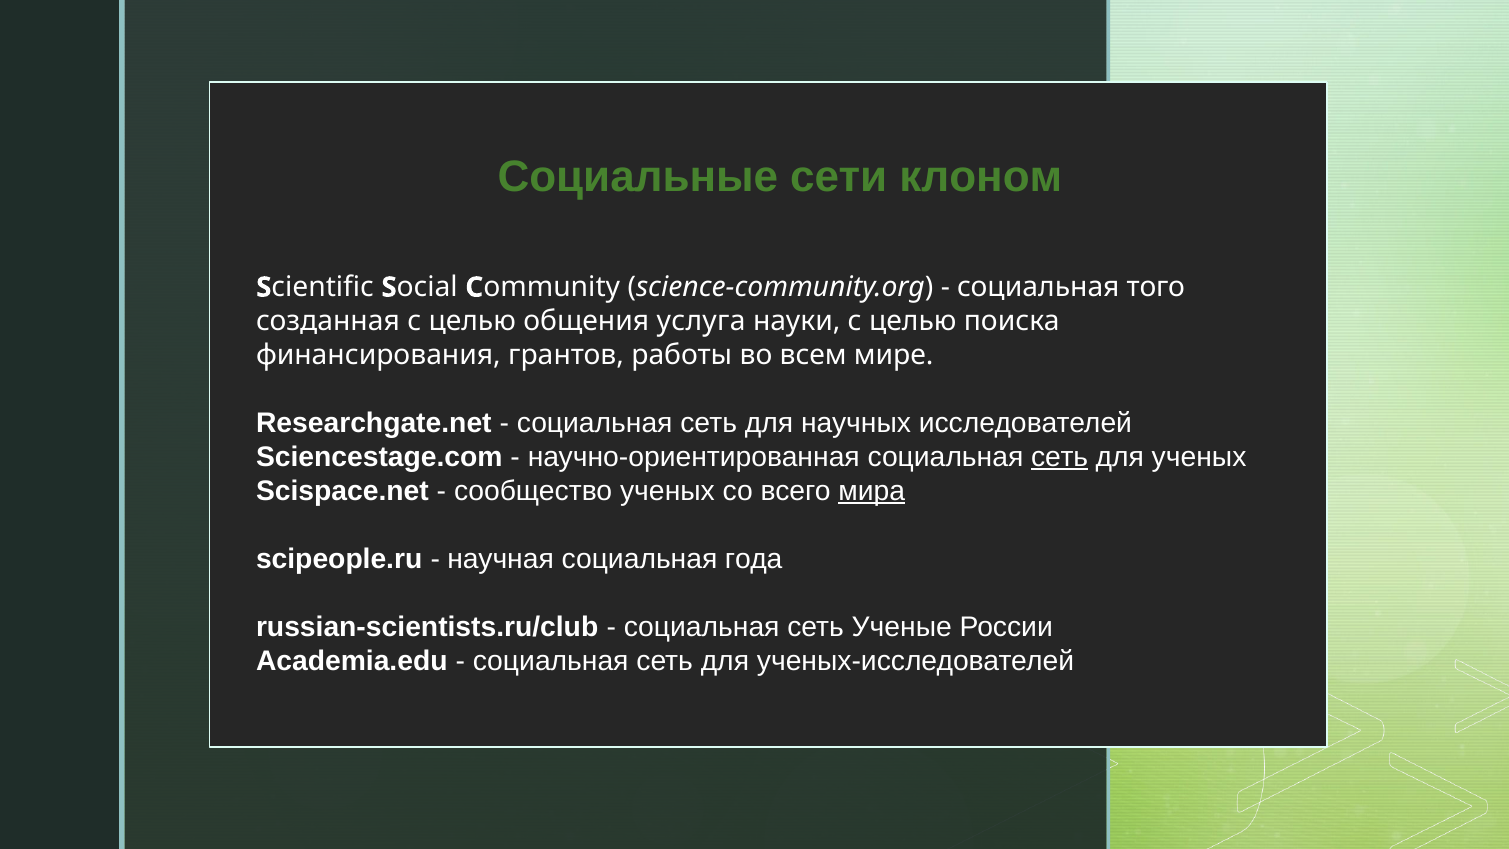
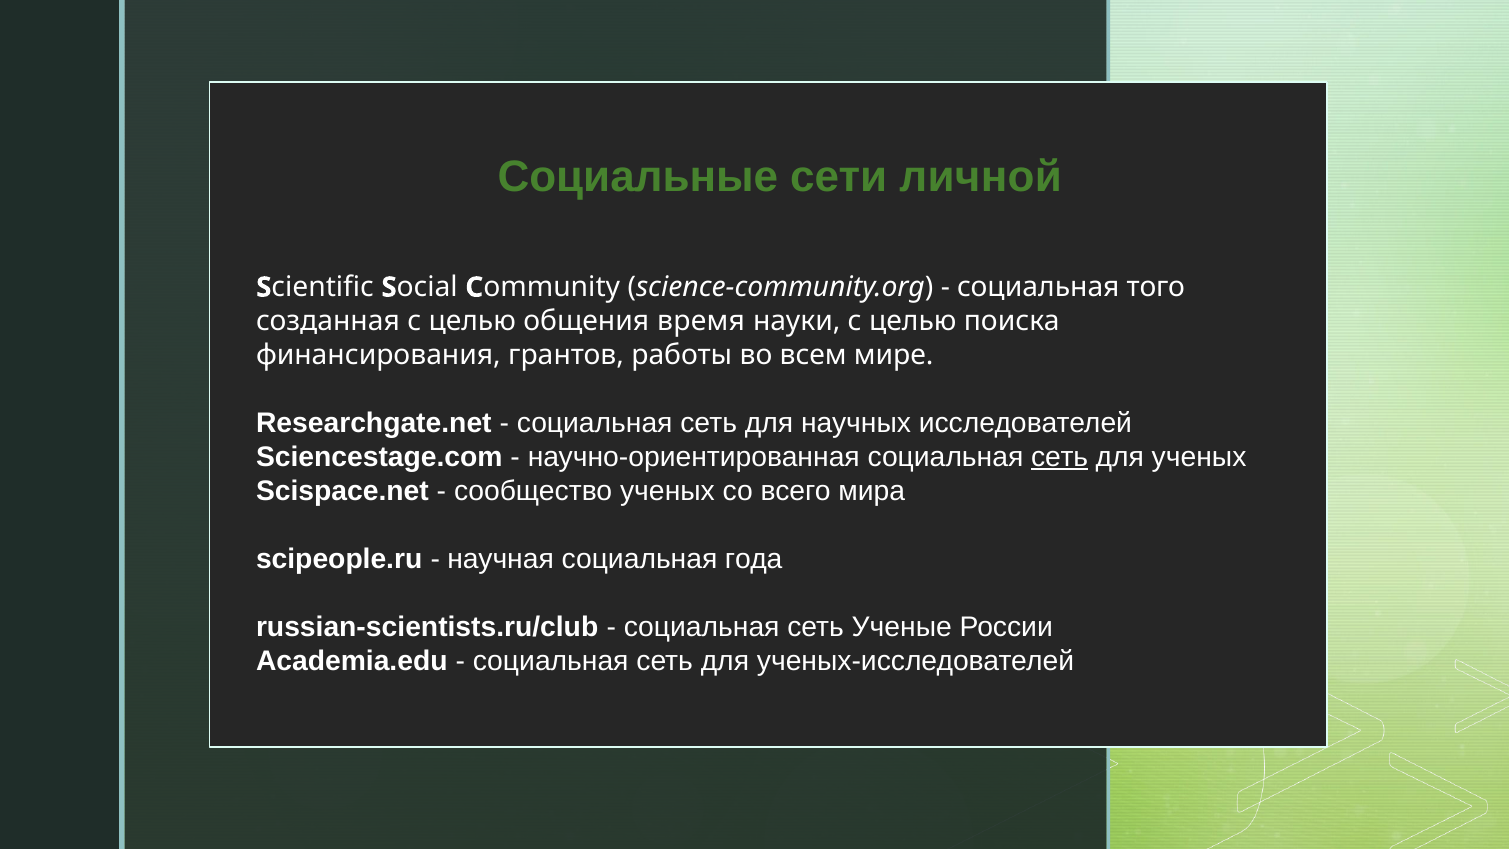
клоном: клоном -> личной (981, 177)
услуга: услуга -> время (701, 321)
мира underline: present -> none (872, 491)
